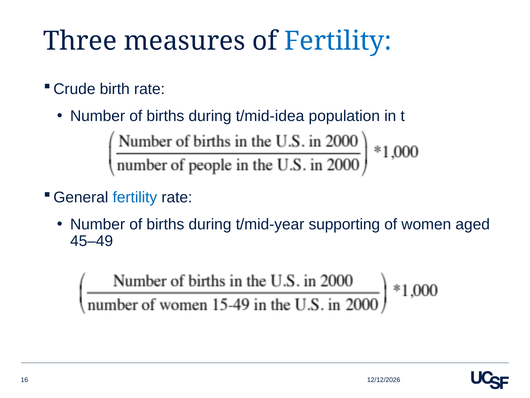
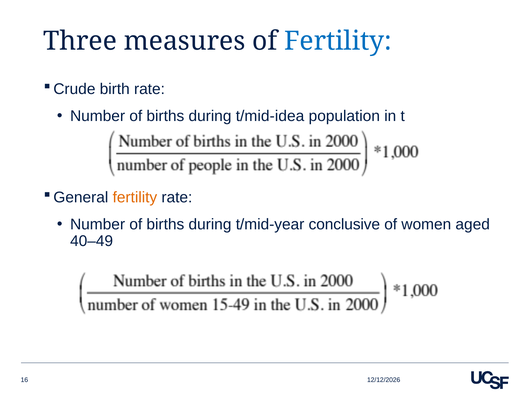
fertility colour: blue -> orange (135, 197)
supporting: supporting -> conclusive (344, 224)
45–49: 45–49 -> 40–49 (92, 241)
